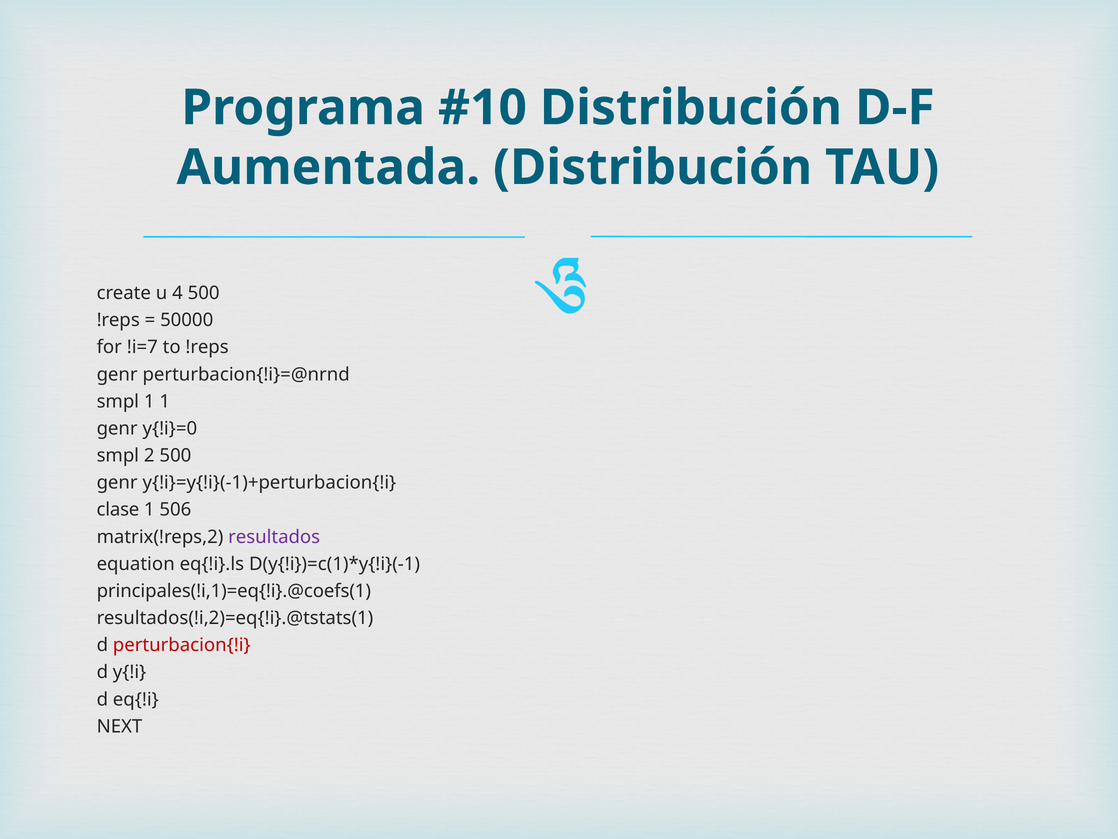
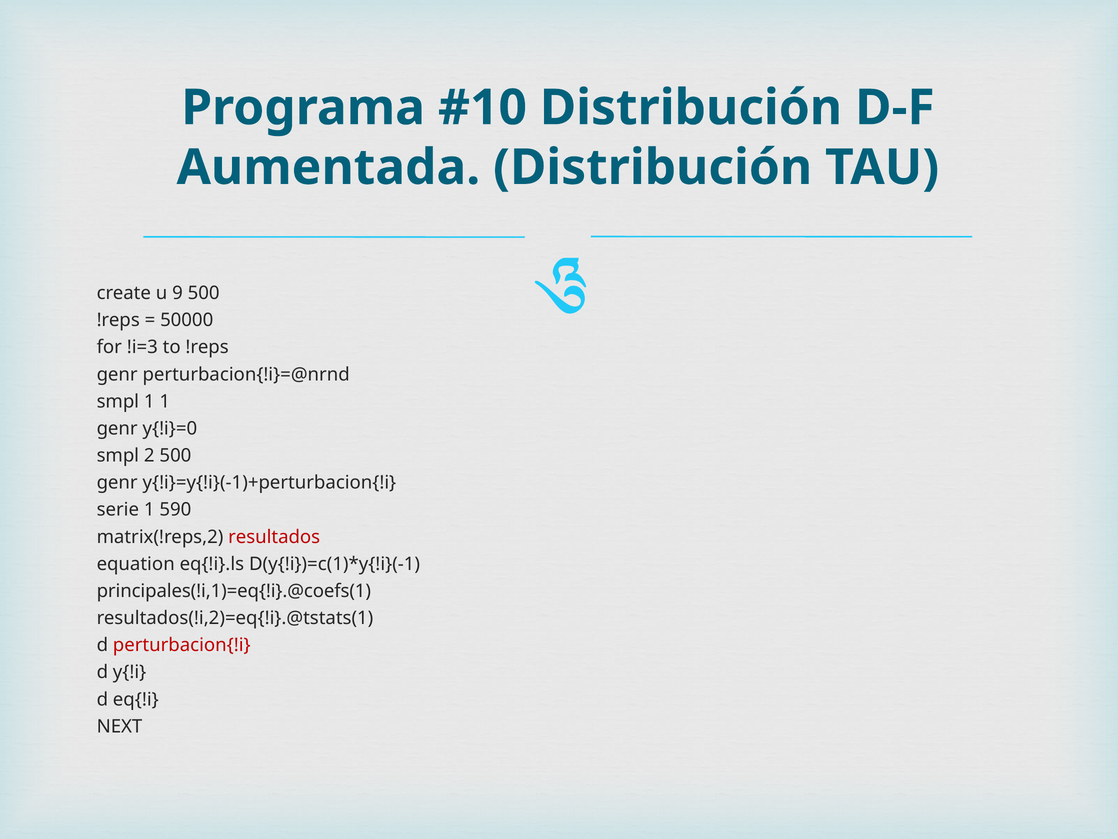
4: 4 -> 9 (178, 293)
!i=7: !i=7 -> !i=3 (142, 347)
clase: clase -> serie (118, 510)
506: 506 -> 590 (175, 510)
resultados colour: purple -> red (274, 537)
